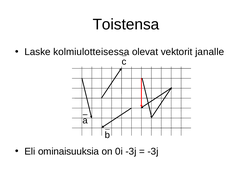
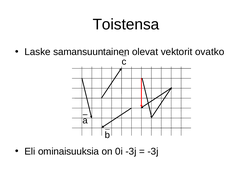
kolmiulotteisessa: kolmiulotteisessa -> samansuuntainen (91, 52)
janalle: janalle -> ovatko (210, 52)
